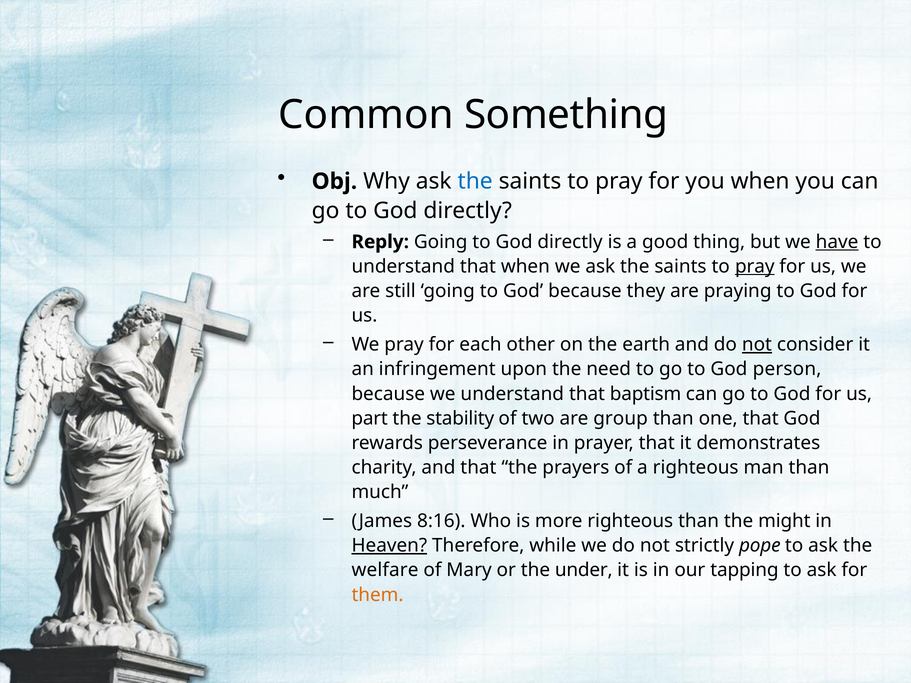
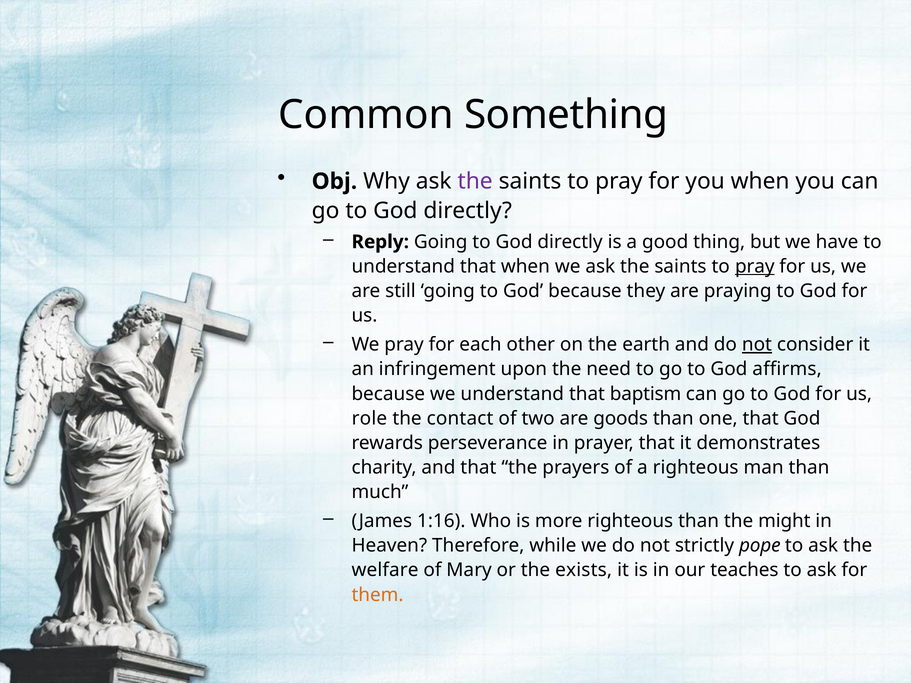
the colour: blue -> purple (475, 181)
have underline: present -> none (837, 242)
person: person -> affirms (787, 369)
part: part -> role (369, 418)
stability: stability -> contact (460, 418)
group: group -> goods (621, 418)
8:16: 8:16 -> 1:16 (441, 521)
Heaven underline: present -> none (389, 546)
under: under -> exists (584, 570)
tapping: tapping -> teaches (744, 570)
